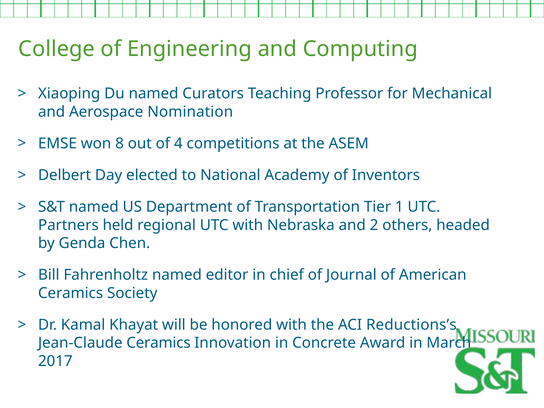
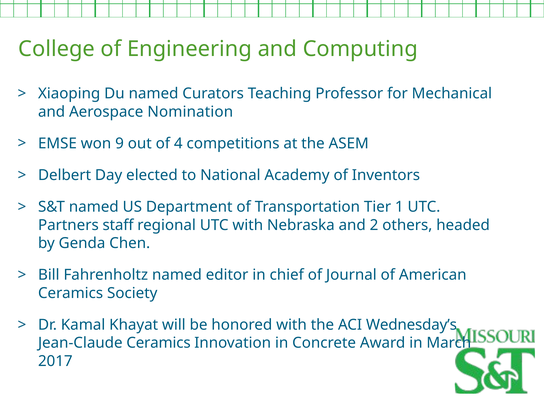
8: 8 -> 9 (120, 143)
held: held -> staff (118, 225)
Reductions’s: Reductions’s -> Wednesday’s (412, 325)
